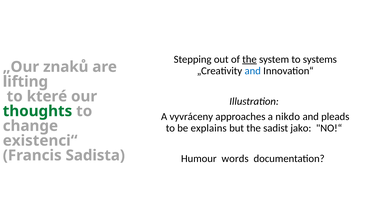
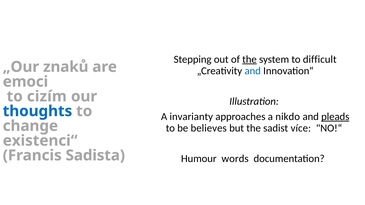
systems: systems -> difficult (320, 59)
lifting: lifting -> emoci (25, 82)
které: které -> cizím (47, 97)
thoughts colour: green -> blue (37, 111)
vyvráceny: vyvráceny -> invarianty (191, 117)
pleads underline: none -> present (335, 117)
explains: explains -> believes (209, 128)
jako: jako -> více (301, 128)
